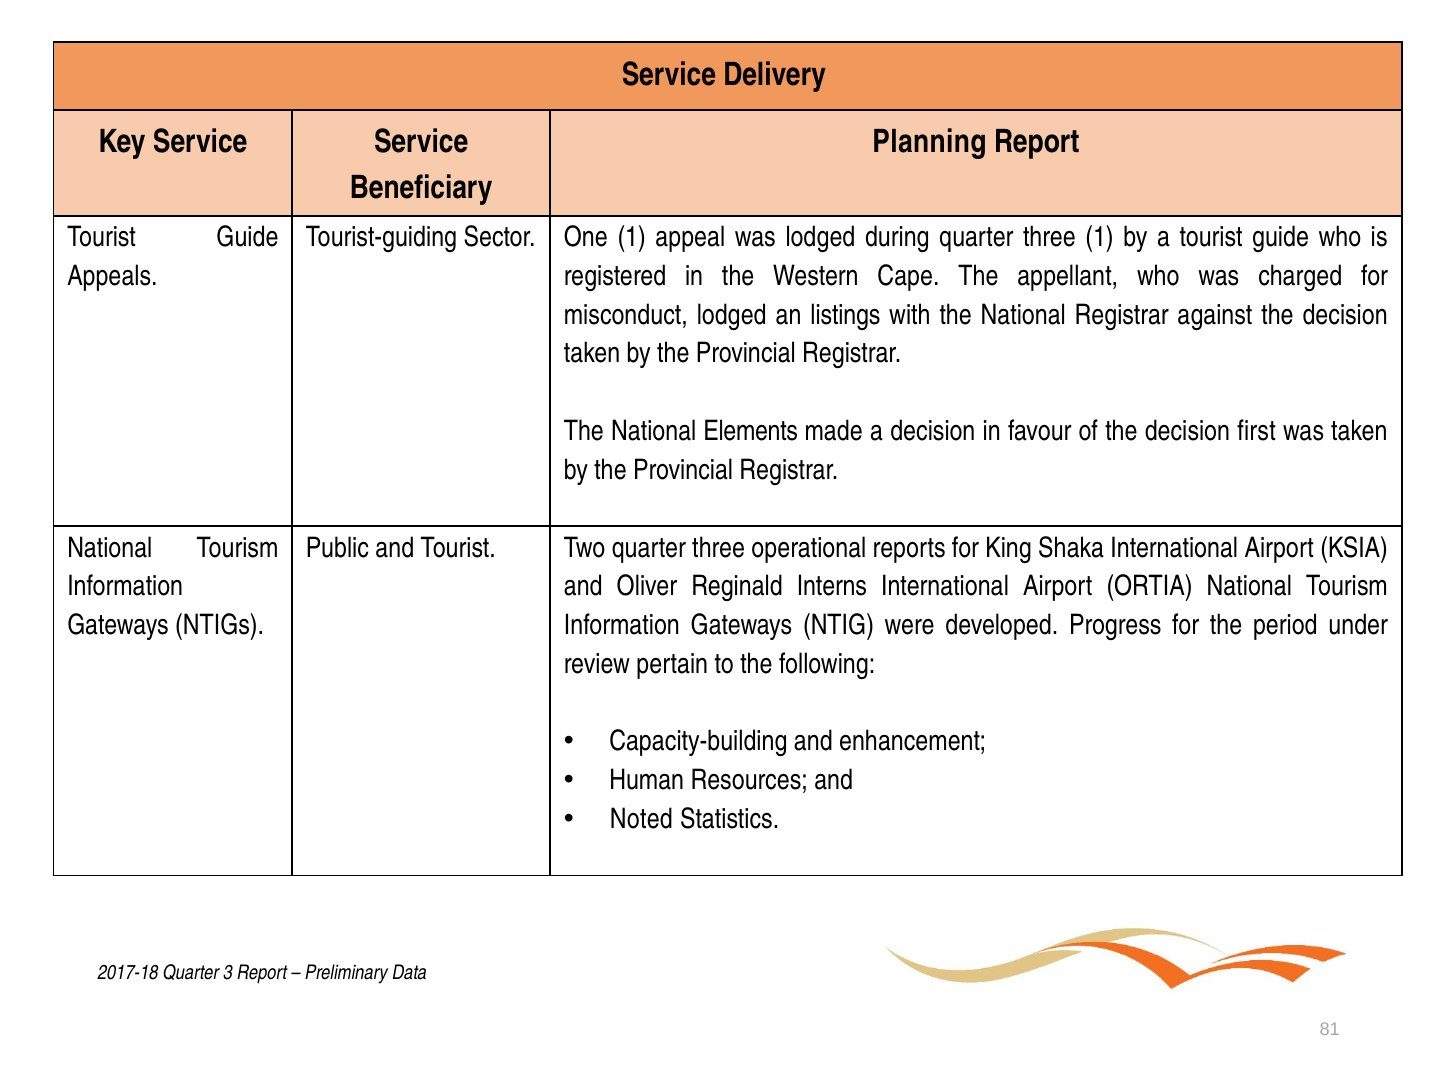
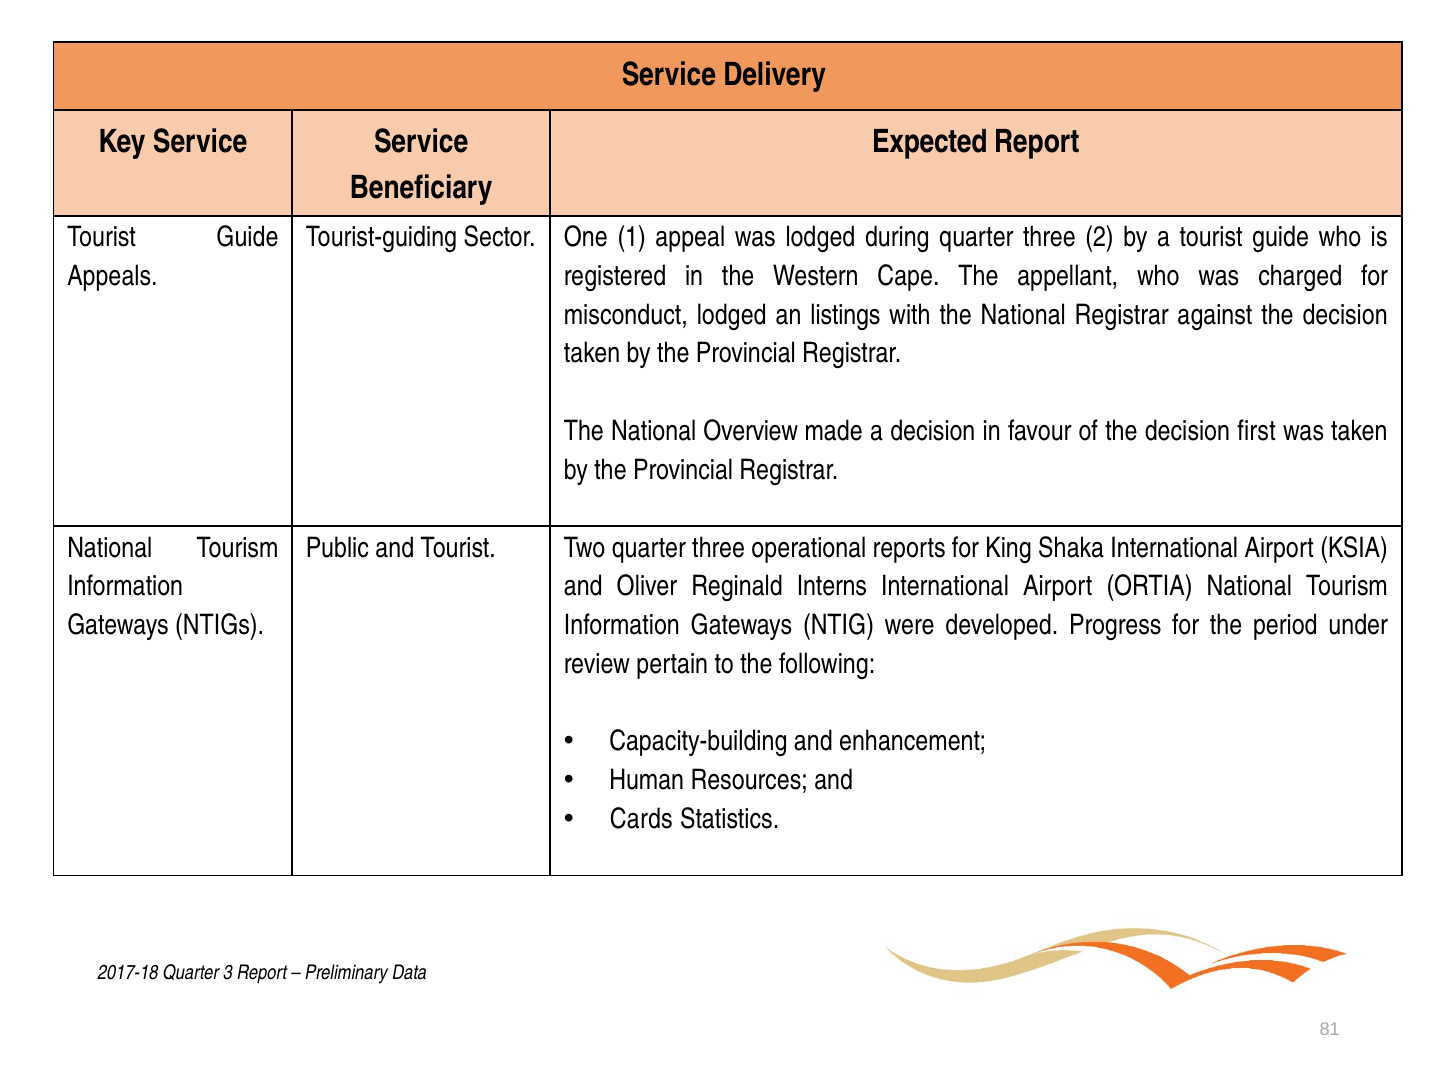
Planning: Planning -> Expected (930, 142)
three 1: 1 -> 2 (1100, 237)
Elements: Elements -> Overview (751, 431)
Noted: Noted -> Cards (641, 820)
